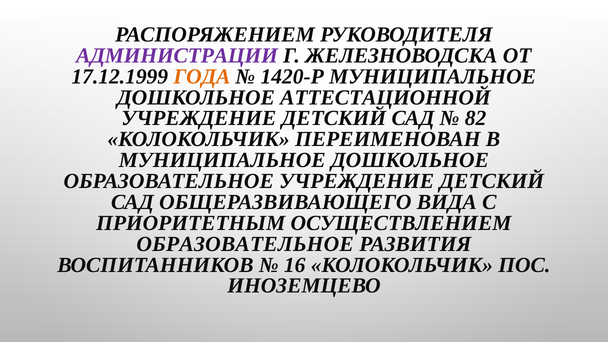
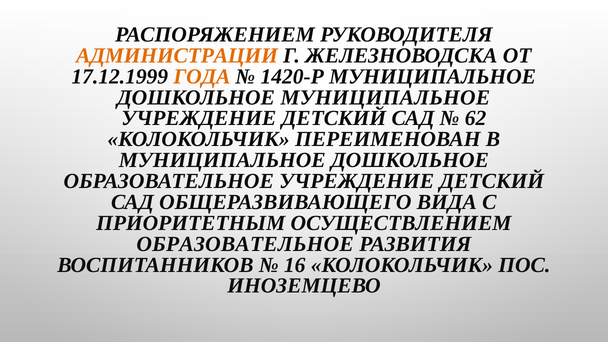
АДМИНИСТРАЦИИ colour: purple -> orange (177, 56)
ДОШКОЛЬНОЕ АТТЕСТАЦИОННОЙ: АТТЕСТАЦИОННОЙ -> МУНИЦИПАЛЬНОЕ (385, 97)
82: 82 -> 62 (476, 118)
